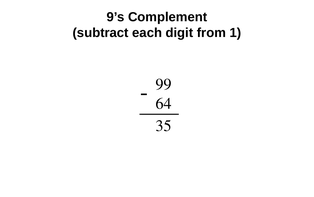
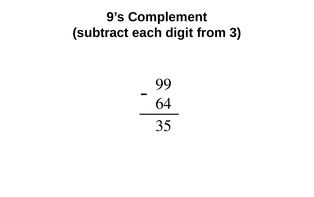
1: 1 -> 3 (235, 33)
